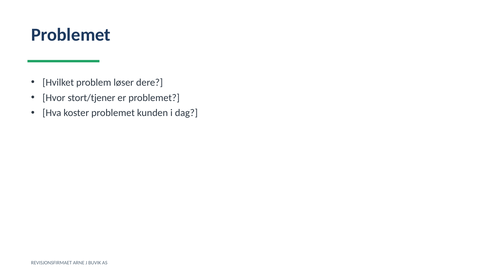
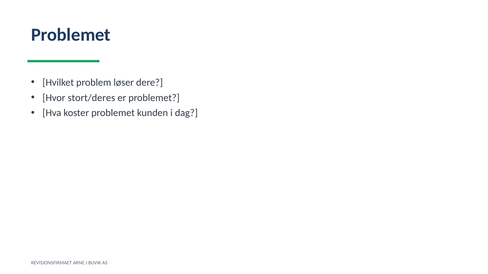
stort/tjener: stort/tjener -> stort/deres (91, 98)
